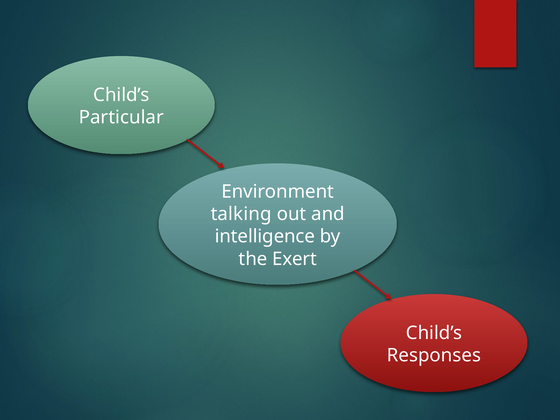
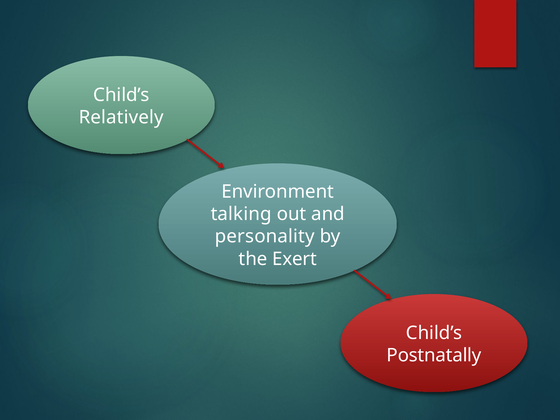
Particular: Particular -> Relatively (121, 118)
intelligence: intelligence -> personality (265, 236)
Responses: Responses -> Postnatally (434, 356)
